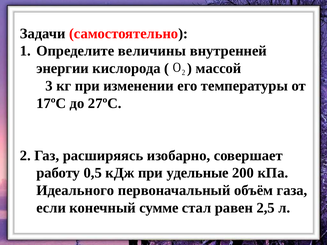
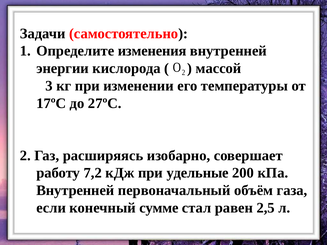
величины: величины -> изменения (152, 51)
0,5: 0,5 -> 7,2 (93, 173)
Идеального: Идеального -> Внутренней (75, 191)
